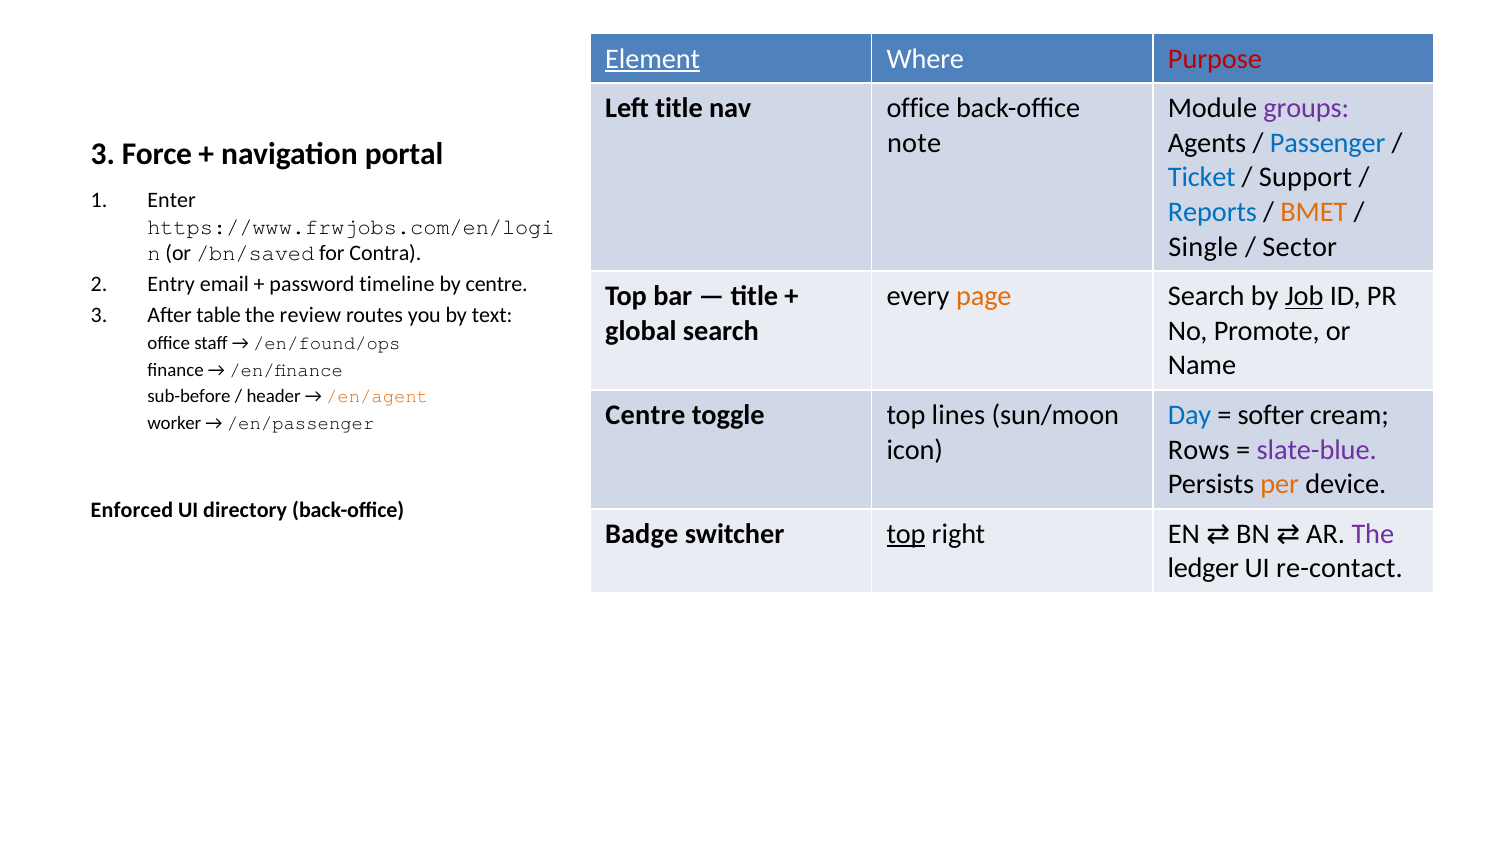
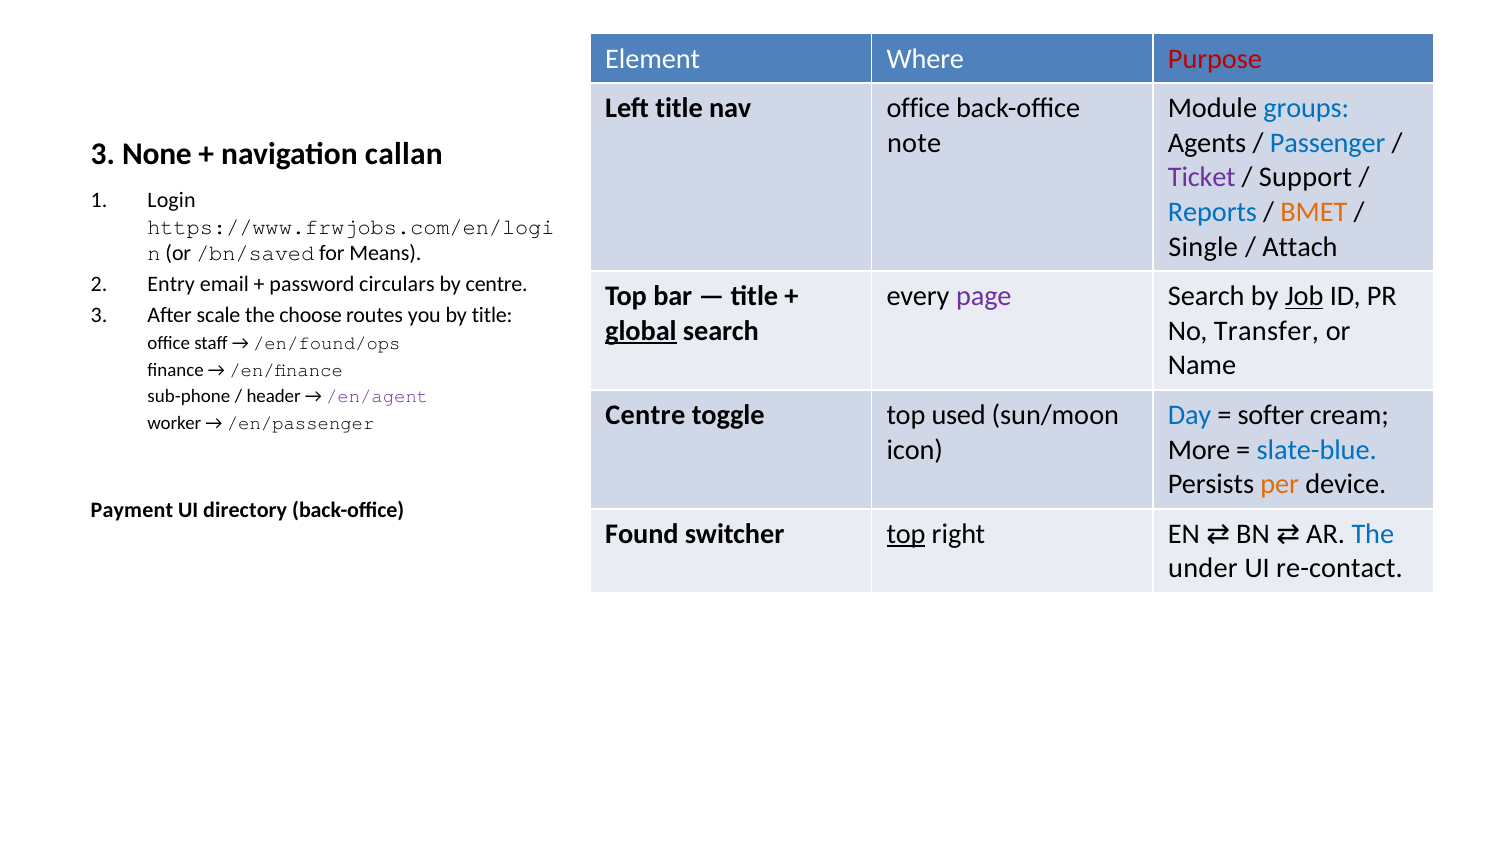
Element underline: present -> none (653, 59)
groups colour: purple -> blue (1306, 108)
Force: Force -> None (157, 154)
portal: portal -> callan (404, 154)
Ticket colour: blue -> purple (1202, 178)
Enter: Enter -> Login (172, 200)
Sector: Sector -> Attach (1300, 247)
Contra: Contra -> Means (385, 253)
timeline: timeline -> circulars (397, 284)
page colour: orange -> purple (984, 296)
table: table -> scale (219, 315)
review: review -> choose (311, 315)
by text: text -> title (492, 315)
global underline: none -> present (641, 331)
Promote: Promote -> Transfer (1266, 331)
sub-before: sub-before -> sub-phone (189, 396)
/en/agent colour: orange -> purple (377, 396)
lines: lines -> used (959, 415)
Rows: Rows -> More (1199, 450)
slate-blue colour: purple -> blue (1317, 450)
Enforced: Enforced -> Payment (132, 510)
Badge: Badge -> Found (642, 534)
The colour: purple -> blue (1373, 534)
ledger: ledger -> under (1203, 568)
